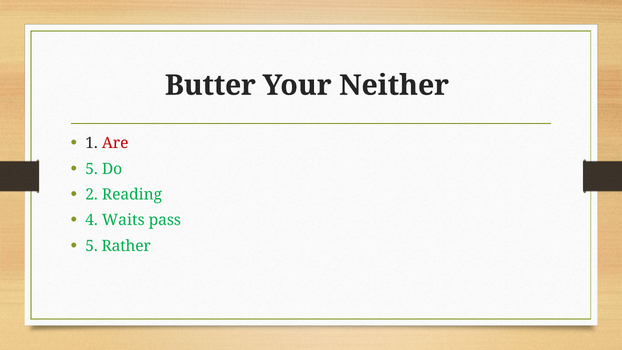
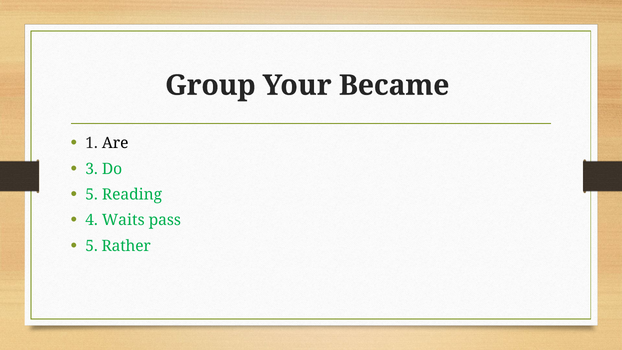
Butter: Butter -> Group (210, 85)
Neither: Neither -> Became (394, 85)
Are colour: red -> black (115, 143)
5: 5 -> 3 (92, 169)
2: 2 -> 5 (92, 195)
